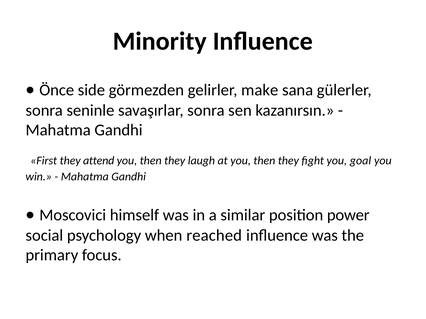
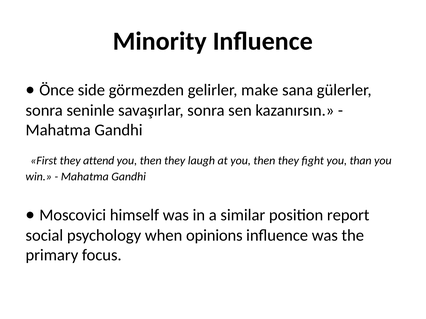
goal: goal -> than (361, 161)
power: power -> report (348, 215)
reached: reached -> opinions (214, 236)
